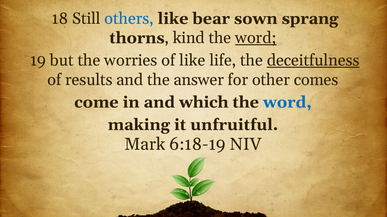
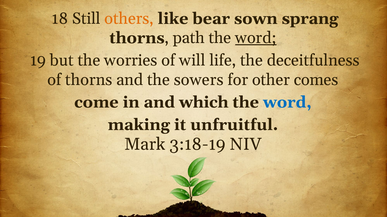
others colour: blue -> orange (129, 19)
kind: kind -> path (189, 38)
of like: like -> will (192, 61)
deceitfulness underline: present -> none (313, 61)
of results: results -> thorns (89, 80)
answer: answer -> sowers (199, 80)
6:18-19: 6:18-19 -> 3:18-19 (198, 145)
